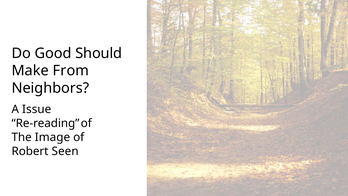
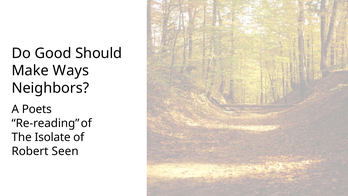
From: From -> Ways (71, 71)
Issue: Issue -> Poets (37, 109)
Image: Image -> Isolate (53, 137)
